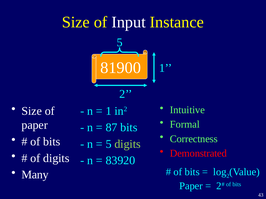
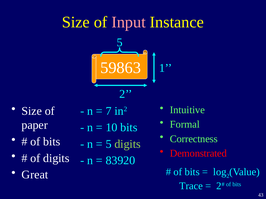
Input colour: white -> pink (129, 22)
81900: 81900 -> 59863 (121, 68)
1: 1 -> 7 (109, 111)
87: 87 -> 10 (112, 128)
Many: Many -> Great (35, 175)
Paper: Paper -> Trace (191, 186)
